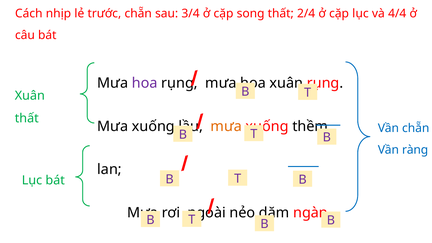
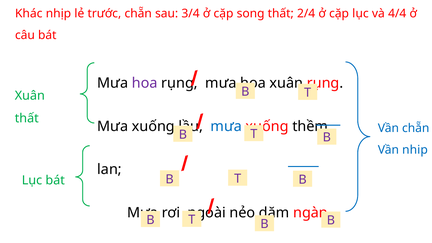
Cách: Cách -> Khác (29, 14)
mưa colour: orange -> blue (226, 126)
ràng: ràng -> nhịp (415, 150)
